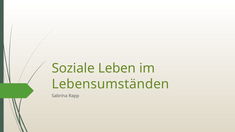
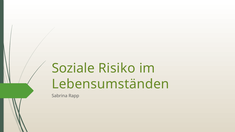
Leben: Leben -> Risiko (117, 68)
